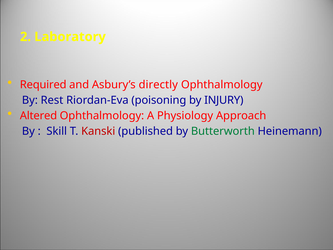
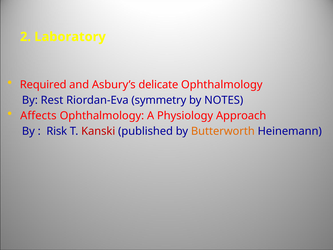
directly: directly -> delicate (158, 85)
poisoning: poisoning -> symmetry (159, 100)
INJURY: INJURY -> NOTES (224, 100)
Altered: Altered -> Affects (38, 116)
Skill: Skill -> Risk (57, 131)
Butterworth colour: green -> orange (223, 131)
